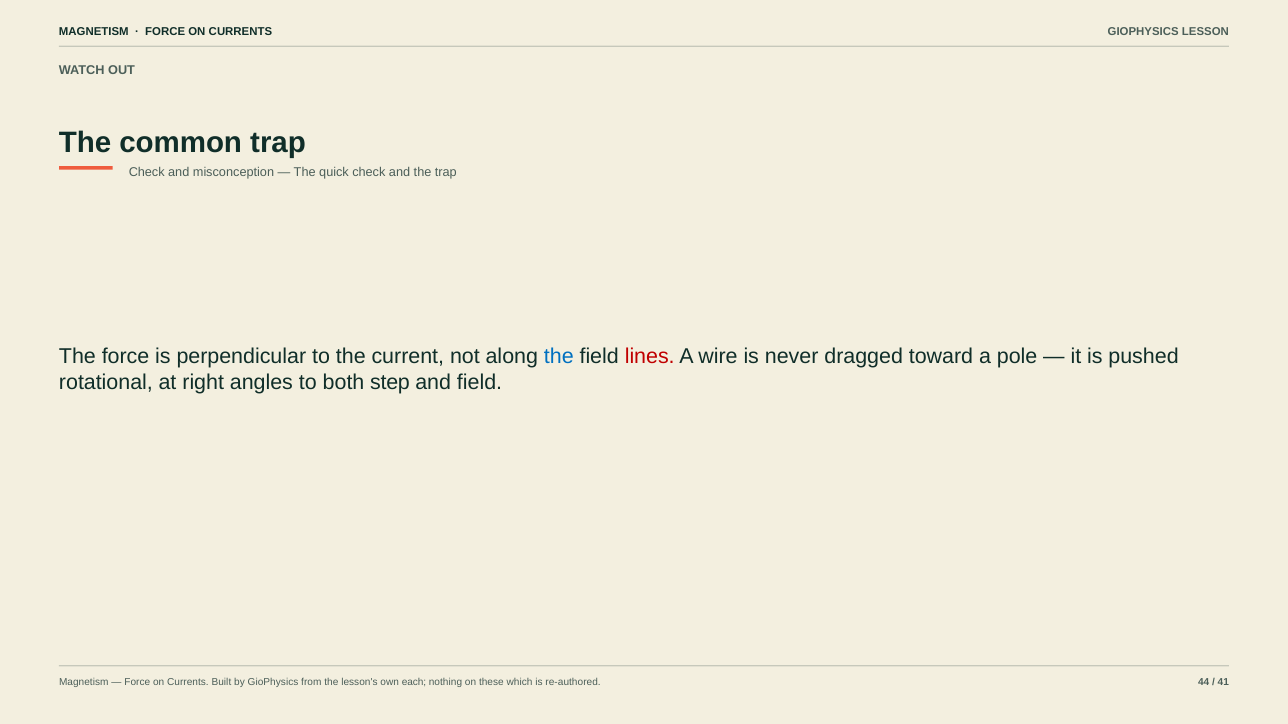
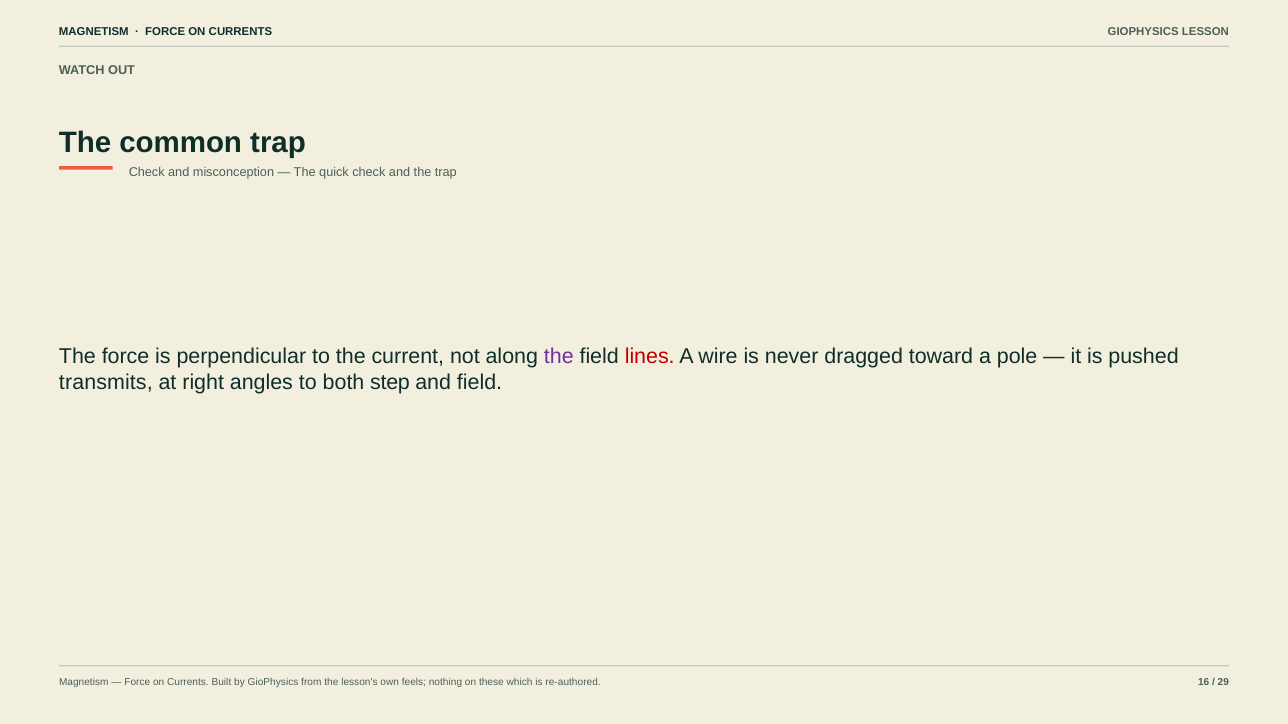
the colour: blue -> purple (559, 356)
rotational: rotational -> transmits (106, 382)
each: each -> feels (414, 683)
44: 44 -> 16 (1204, 683)
41: 41 -> 29 (1223, 683)
